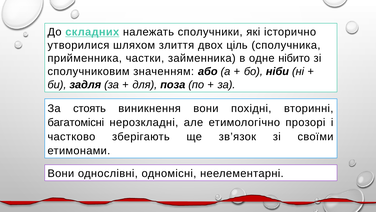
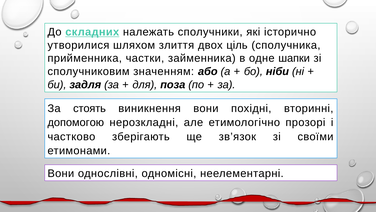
нібито: нібито -> шапки (294, 58)
багатомісні: багатомісні -> допомогою (76, 122)
